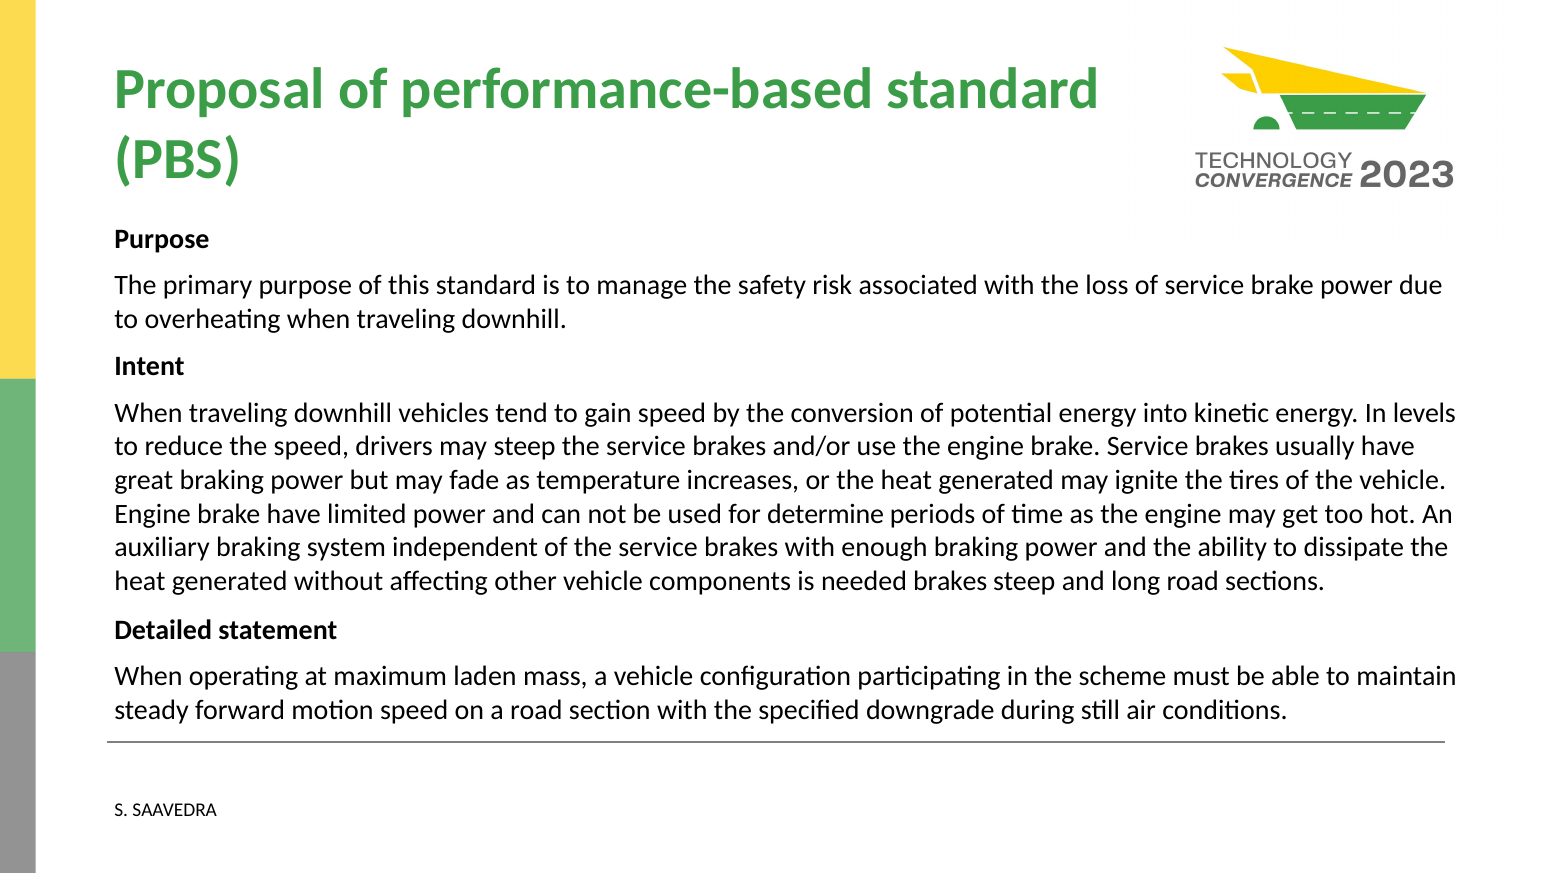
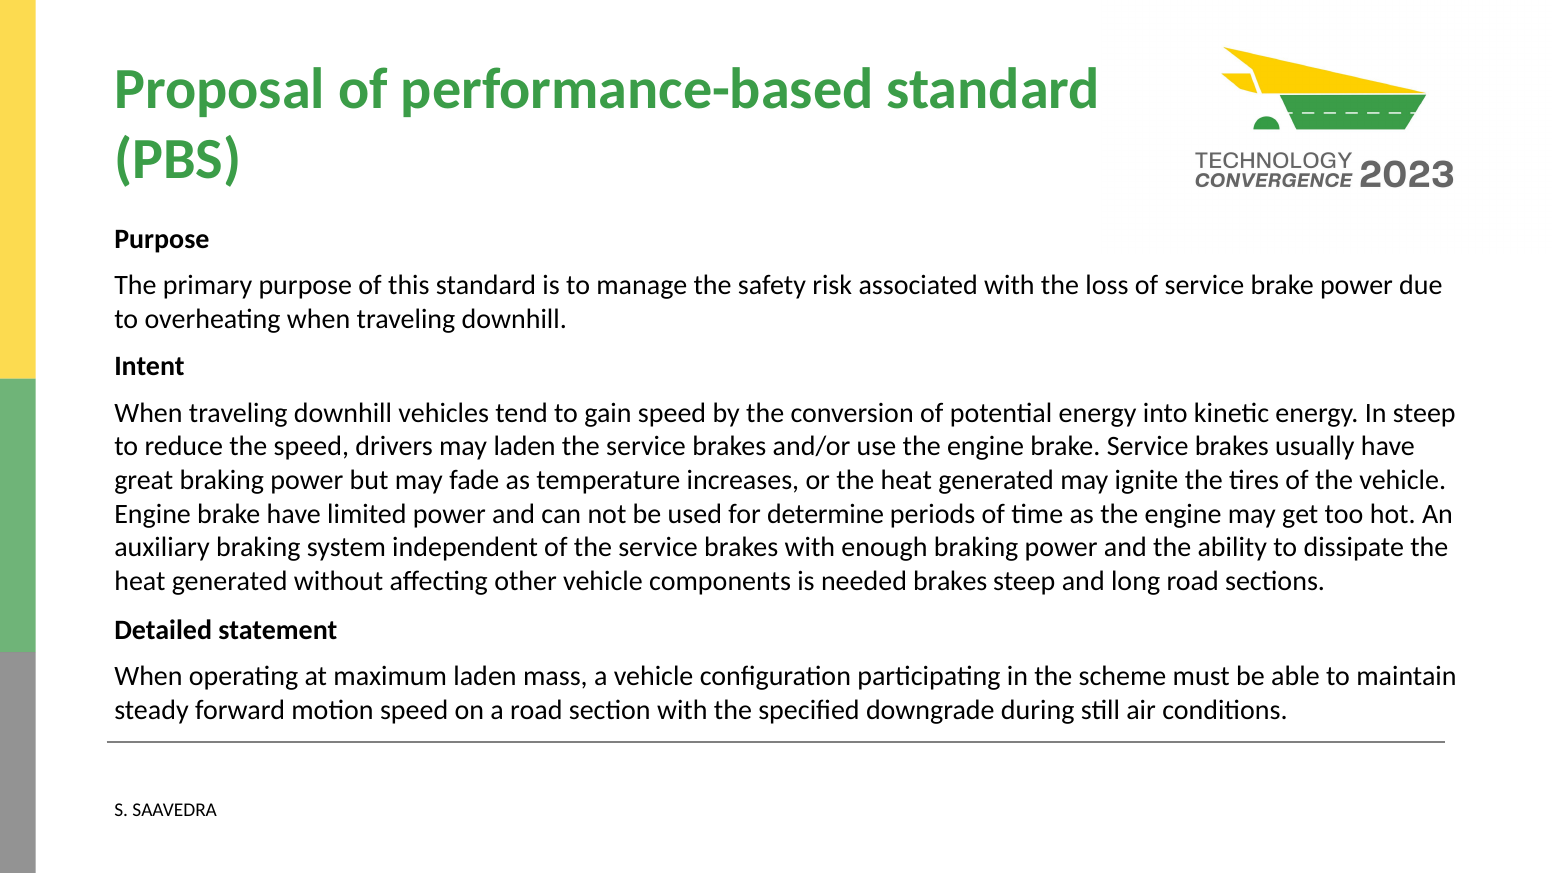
In levels: levels -> steep (1424, 413)
may steep: steep -> laden (525, 447)
